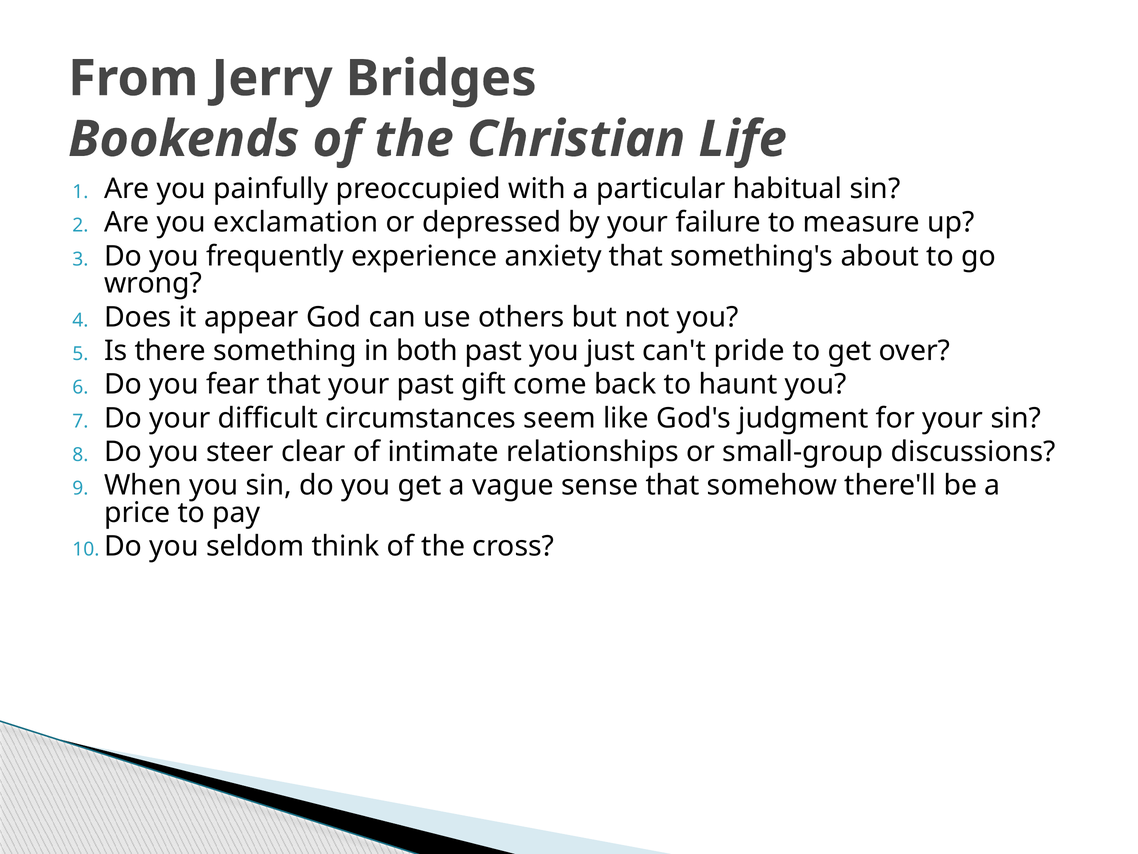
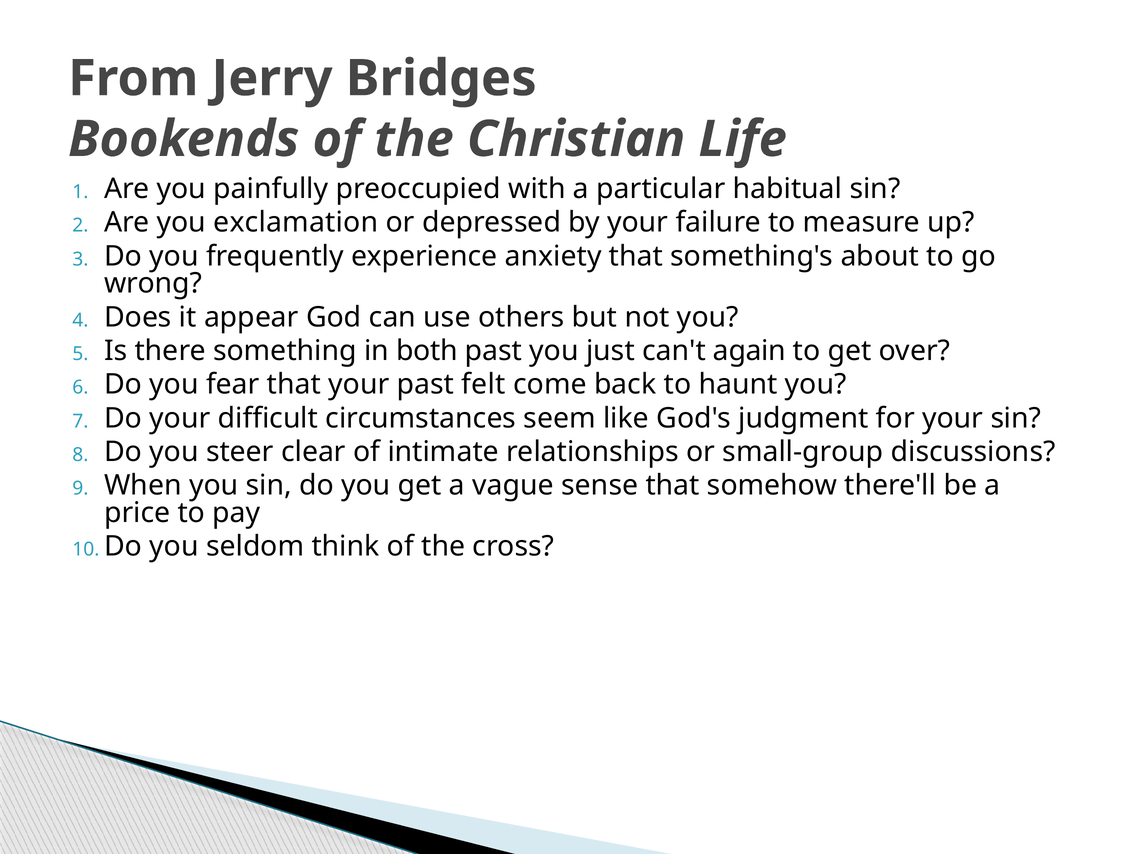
pride: pride -> again (749, 351)
gift: gift -> felt (484, 384)
